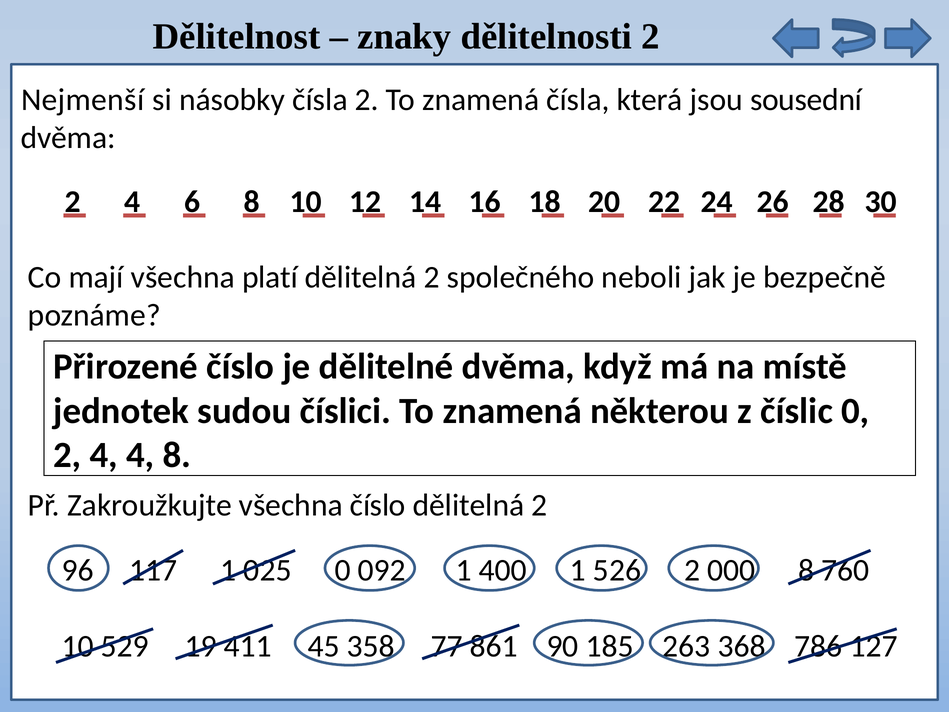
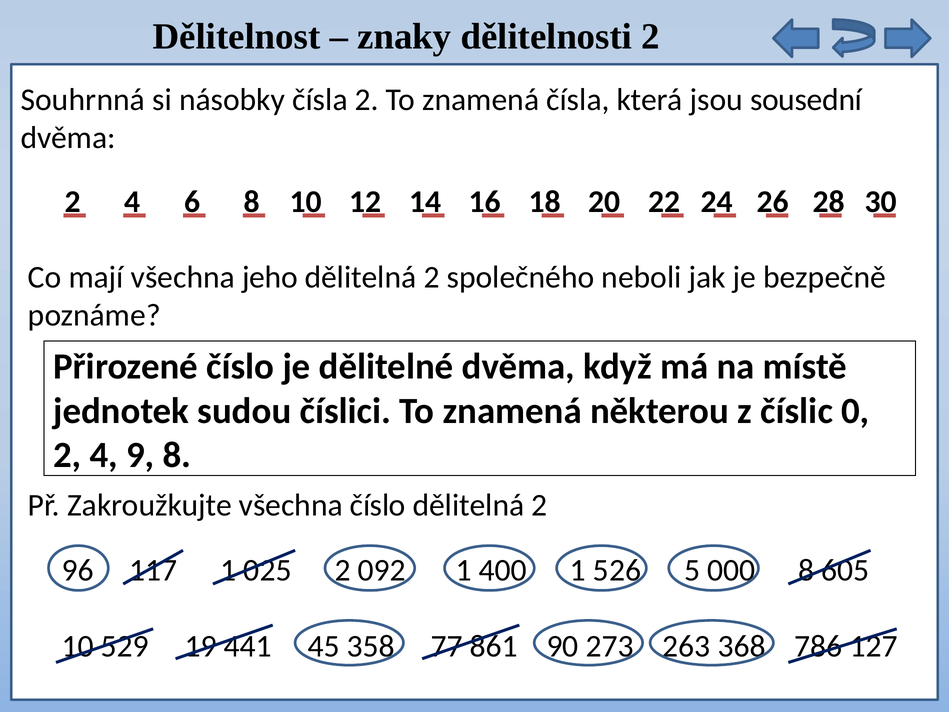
Nejmenší: Nejmenší -> Souhrnná (83, 100)
platí: platí -> jeho (270, 277)
4 4: 4 -> 9 (140, 455)
025 0: 0 -> 2 (343, 570)
526 2: 2 -> 5 (692, 570)
760: 760 -> 605 (845, 570)
411: 411 -> 441 (248, 646)
185: 185 -> 273 (610, 646)
